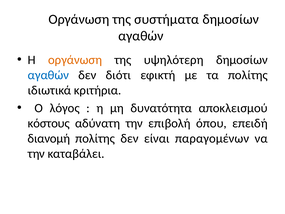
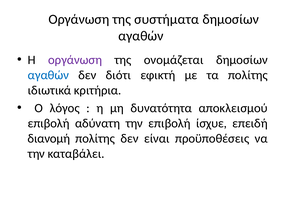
οργάνωση colour: orange -> purple (75, 60)
υψηλότερη: υψηλότερη -> ονομάζεται (174, 60)
κόστους: κόστους -> επιβολή (49, 123)
όπου: όπου -> ίσχυε (211, 123)
παραγομένων: παραγομένων -> προϋποθέσεις (212, 138)
